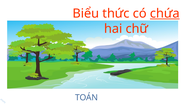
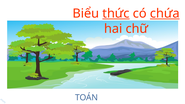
thức underline: none -> present (116, 13)
